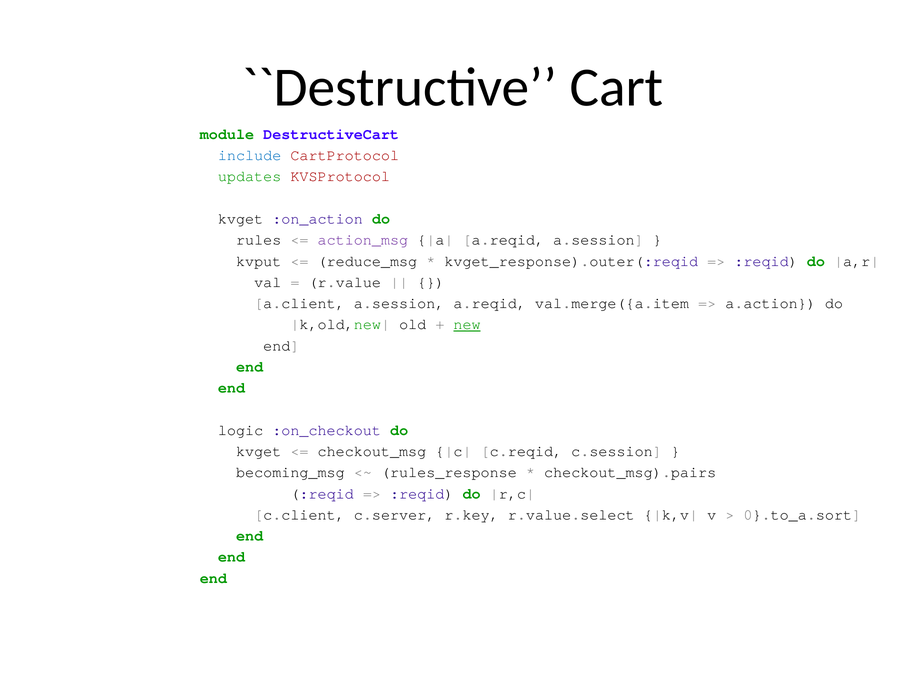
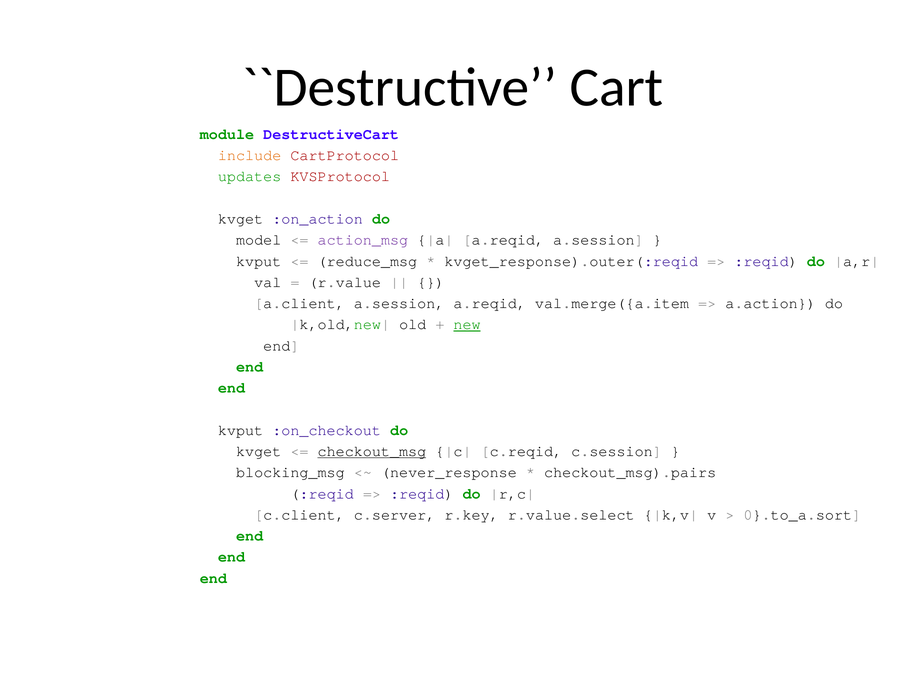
include colour: blue -> orange (250, 155)
rules: rules -> model (259, 240)
logic: logic -> kvput (241, 430)
checkout_msg underline: none -> present (372, 452)
becoming_msg: becoming_msg -> blocking_msg (290, 473)
rules_response: rules_response -> never_response (449, 473)
